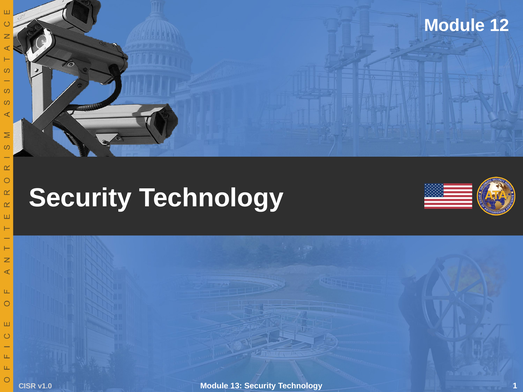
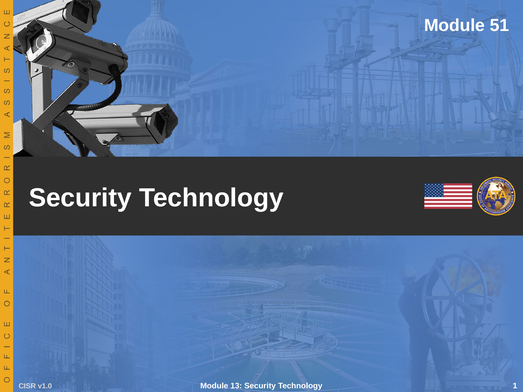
12: 12 -> 51 (500, 25)
